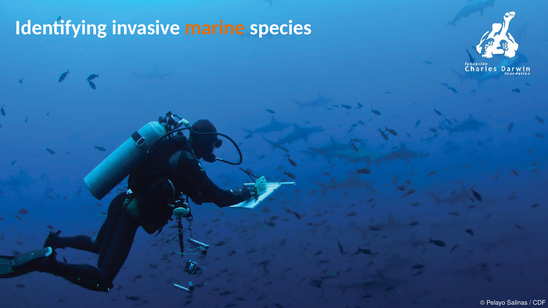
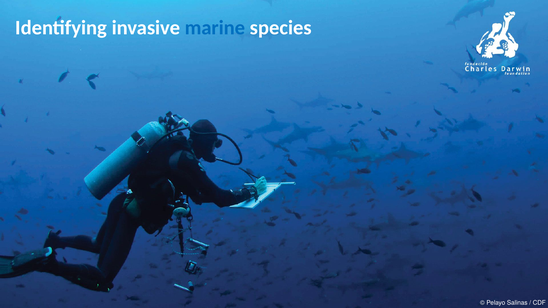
marine colour: orange -> blue (215, 28)
